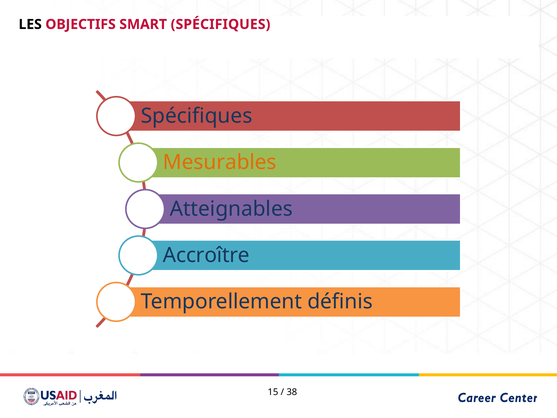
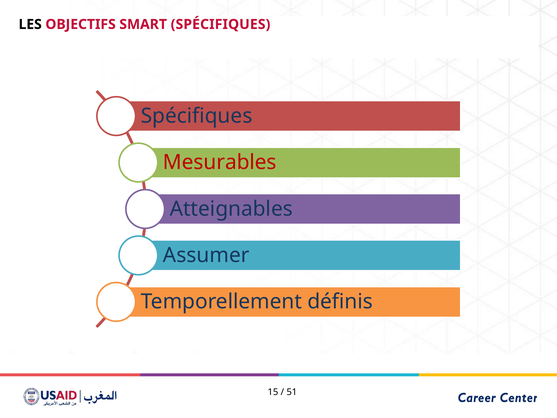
Mesurables colour: orange -> red (220, 162)
Accroître: Accroître -> Assumer (206, 255)
38: 38 -> 51 (292, 392)
